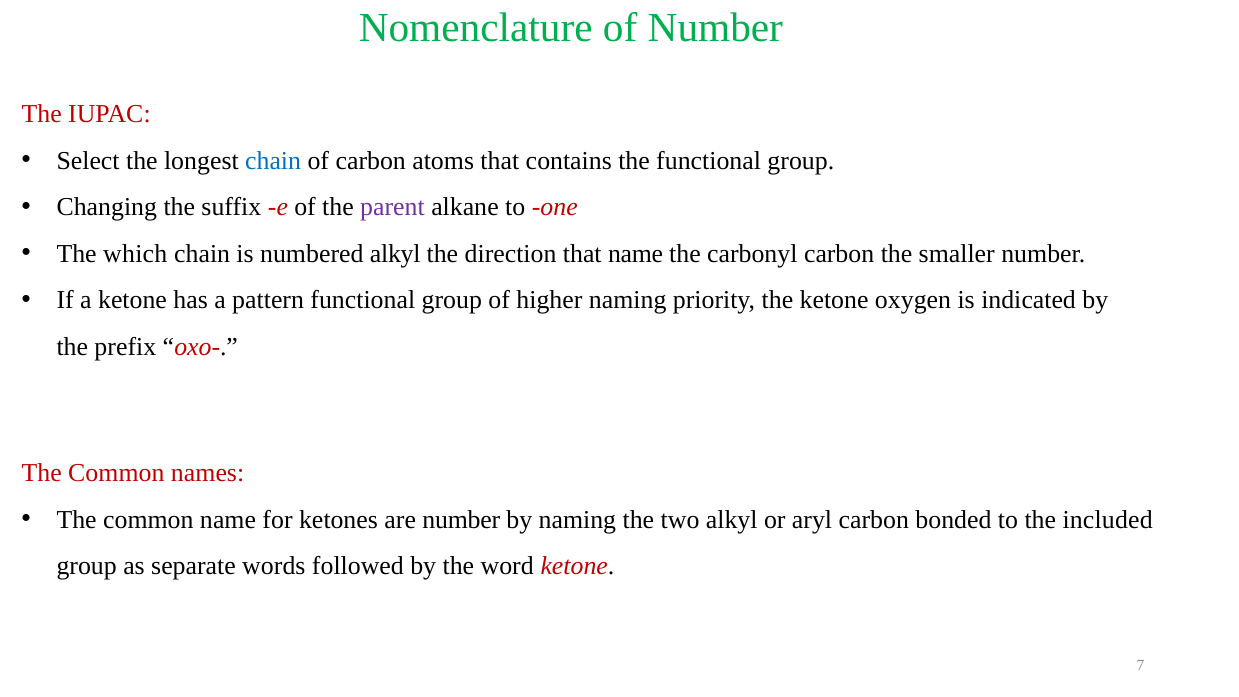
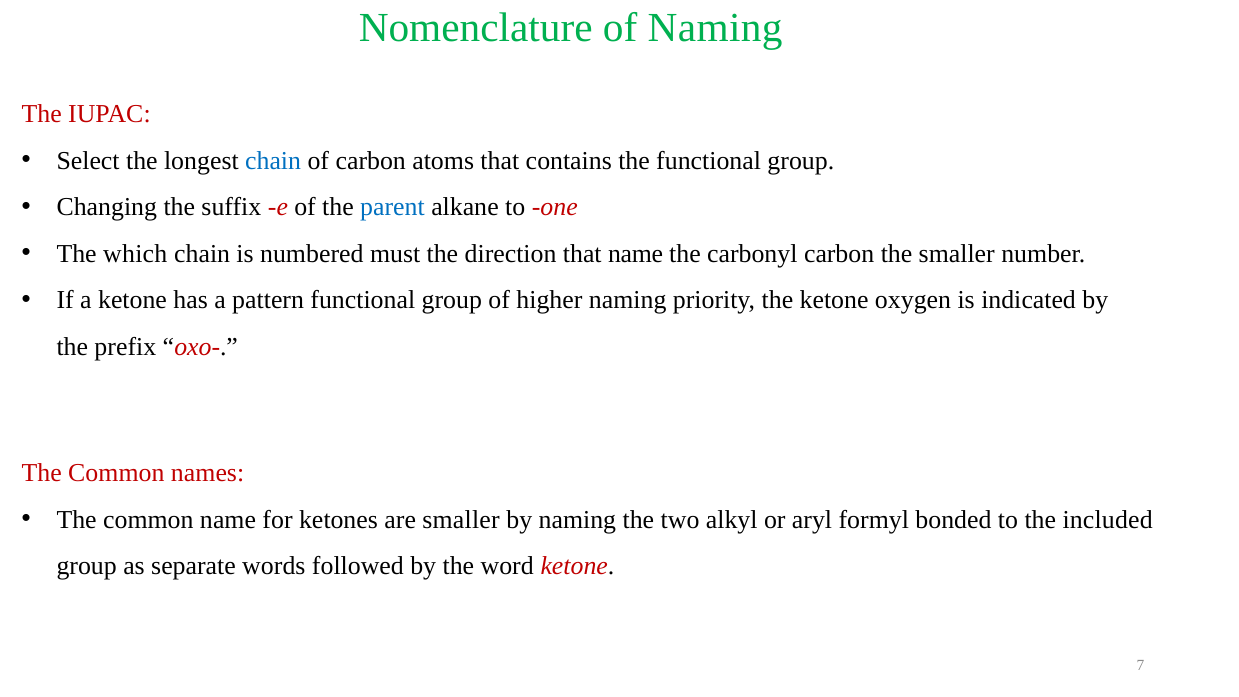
of Number: Number -> Naming (715, 28)
parent colour: purple -> blue (392, 207)
numbered alkyl: alkyl -> must (395, 254)
are number: number -> smaller (461, 520)
aryl carbon: carbon -> formyl (874, 520)
